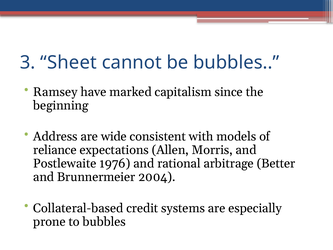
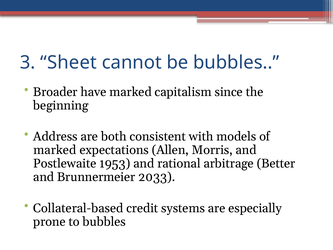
Ramsey: Ramsey -> Broader (55, 92)
wide: wide -> both (114, 136)
reliance: reliance -> marked (55, 150)
1976: 1976 -> 1953 (115, 163)
2004: 2004 -> 2033 (157, 177)
